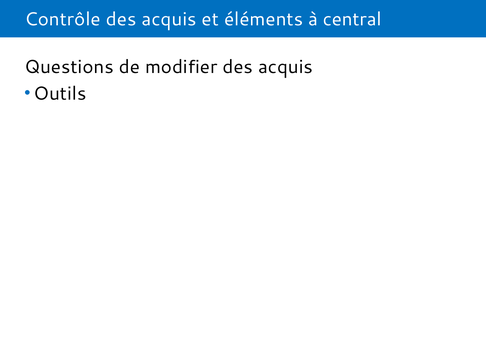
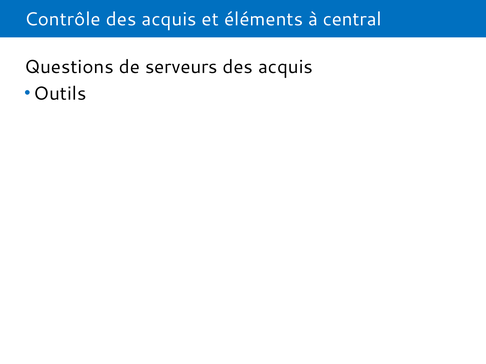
modifier: modifier -> serveurs (181, 67)
